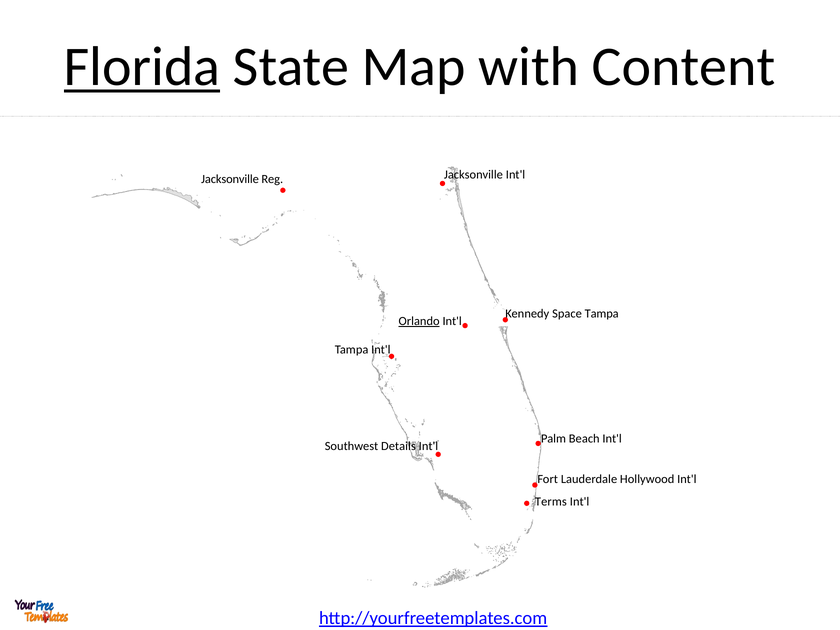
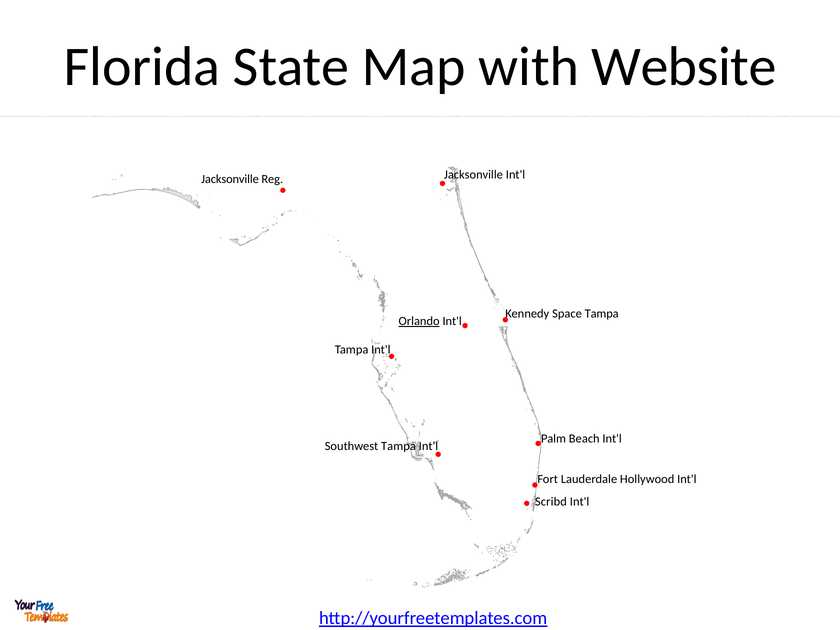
Florida underline: present -> none (142, 67)
Content: Content -> Website (684, 67)
Southwest Details: Details -> Tampa (398, 446)
Terms: Terms -> Scribd (551, 501)
